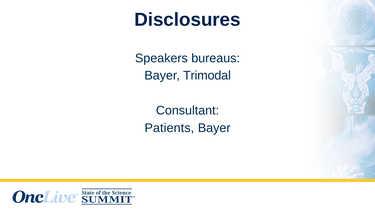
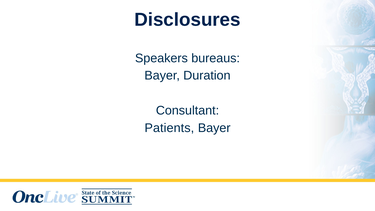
Trimodal: Trimodal -> Duration (207, 76)
